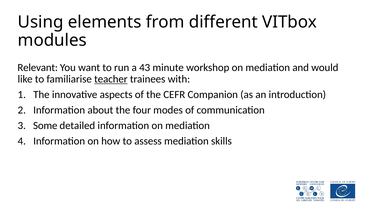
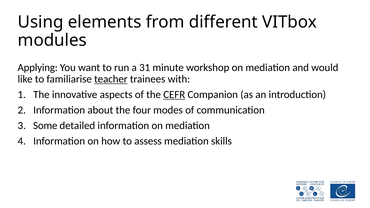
Relevant: Relevant -> Applying (38, 68)
43: 43 -> 31 (145, 68)
CEFR underline: none -> present (174, 95)
